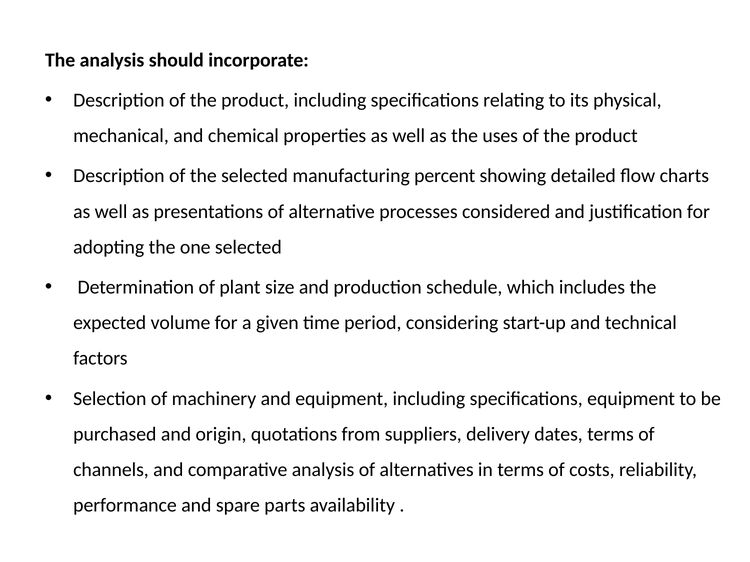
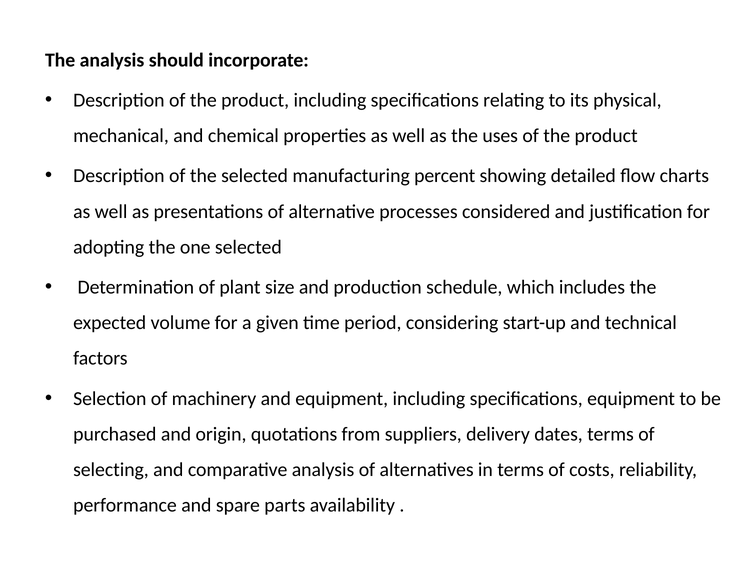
channels: channels -> selecting (111, 470)
